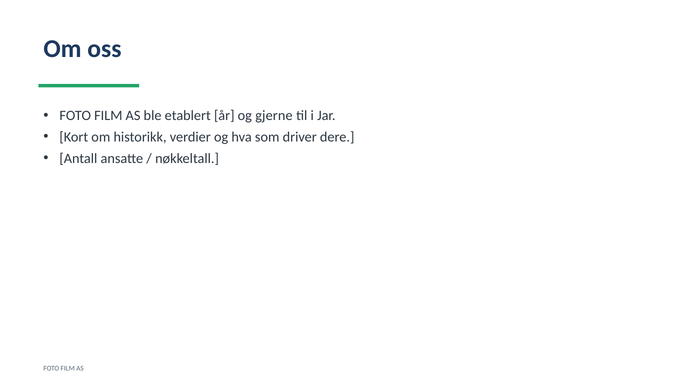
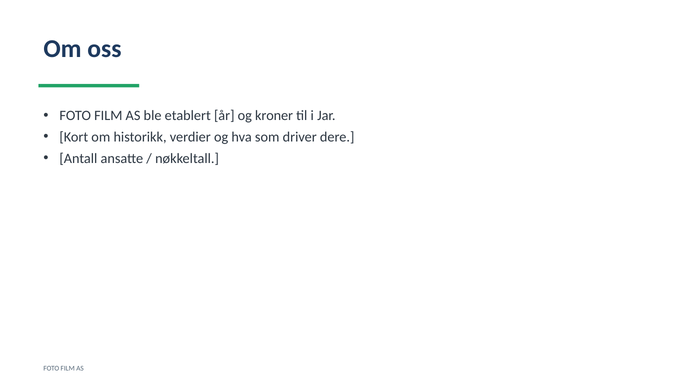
gjerne: gjerne -> kroner (274, 116)
